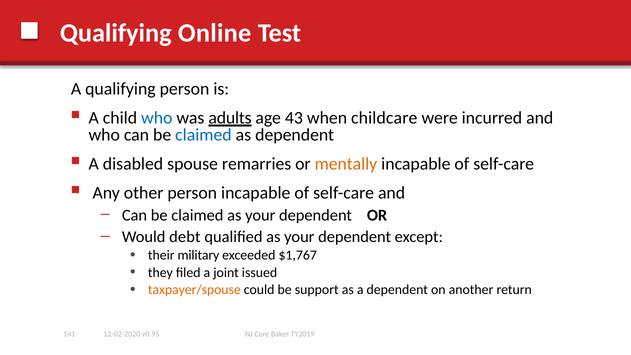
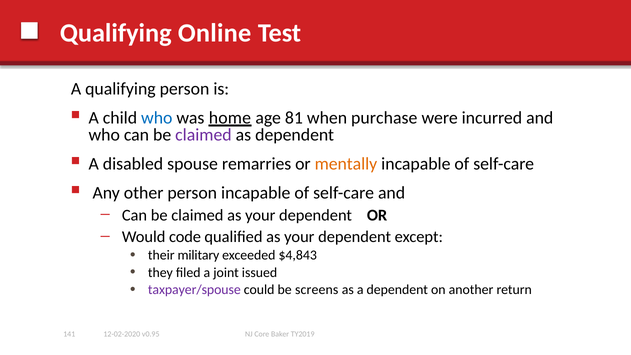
adults: adults -> home (230, 118)
43: 43 -> 81 (294, 118)
childcare: childcare -> purchase (384, 118)
claimed colour: blue -> purple (203, 135)
debt: debt -> code (185, 237)
$1,767: $1,767 -> $4,843 (298, 255)
taxpayer/spouse colour: orange -> purple (194, 290)
support: support -> screens (317, 290)
